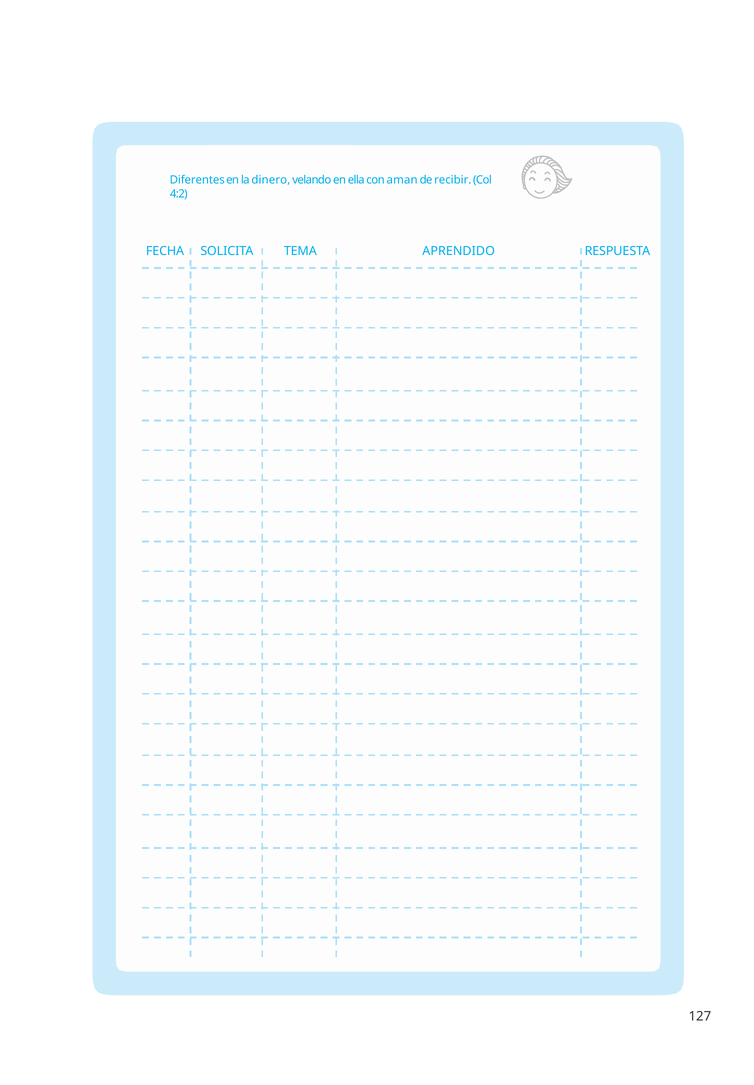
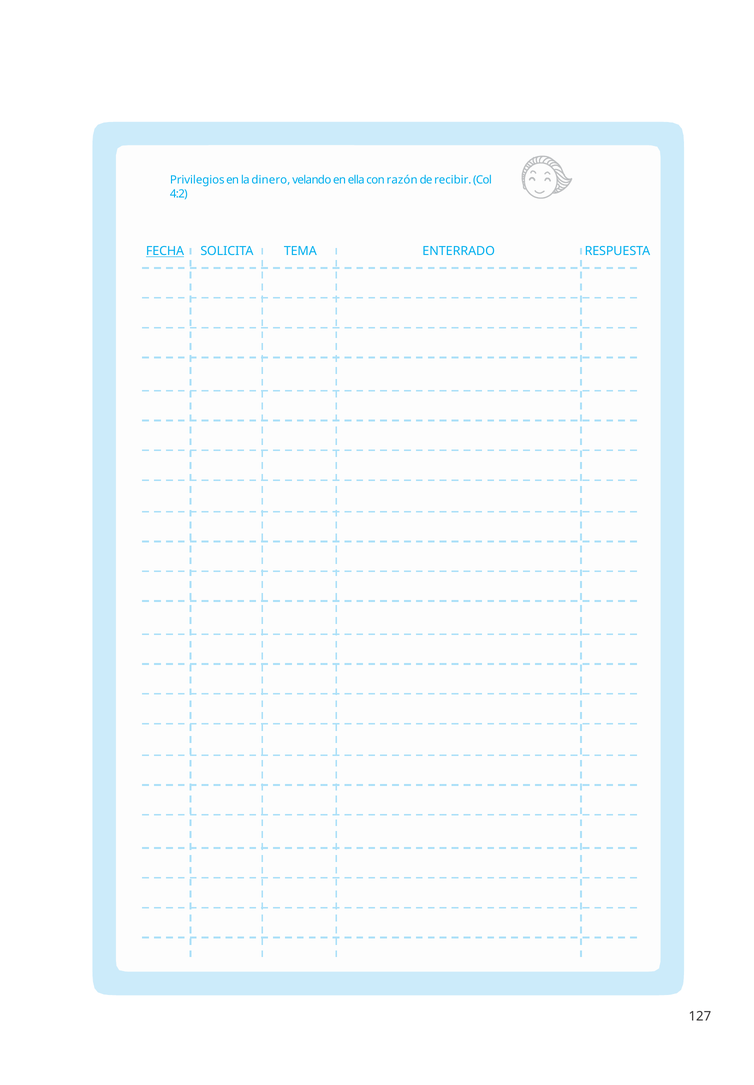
Diferentes: Diferentes -> Privilegios (197, 180)
aman: aman -> razón (402, 180)
FECHA underline: none -> present (165, 251)
APRENDIDO: APRENDIDO -> ENTERRADO (459, 251)
